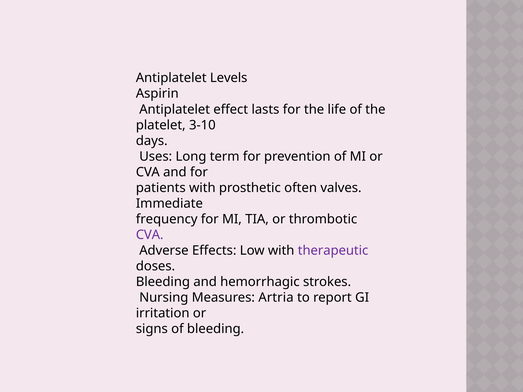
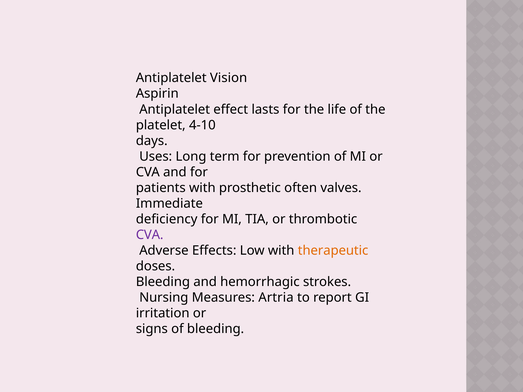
Levels: Levels -> Vision (229, 78)
3-10: 3-10 -> 4-10 (202, 125)
frequency: frequency -> deficiency (167, 219)
therapeutic colour: purple -> orange (333, 251)
